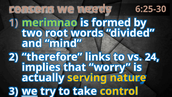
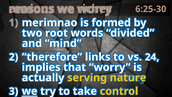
concern: concern -> anxious (31, 9)
needs: needs -> riches (94, 9)
merimnao colour: light green -> white (50, 23)
